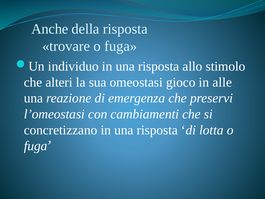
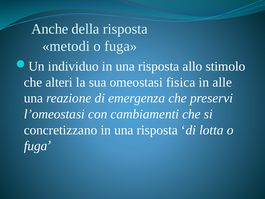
trovare: trovare -> metodi (66, 46)
gioco: gioco -> fisica (181, 82)
